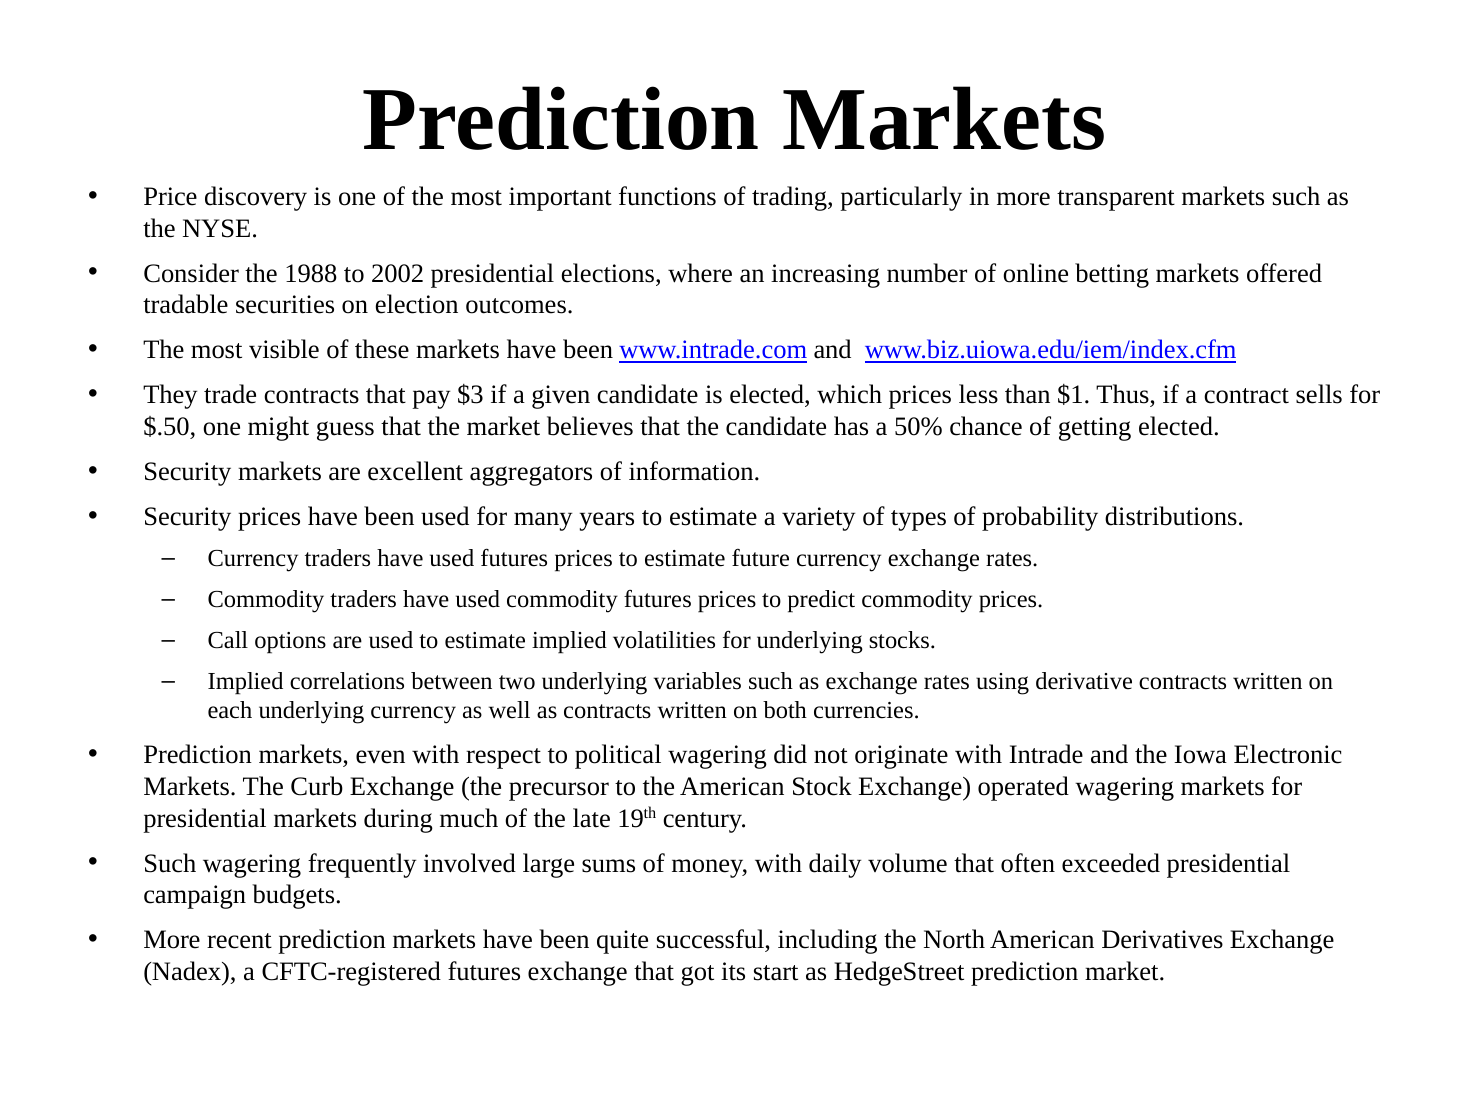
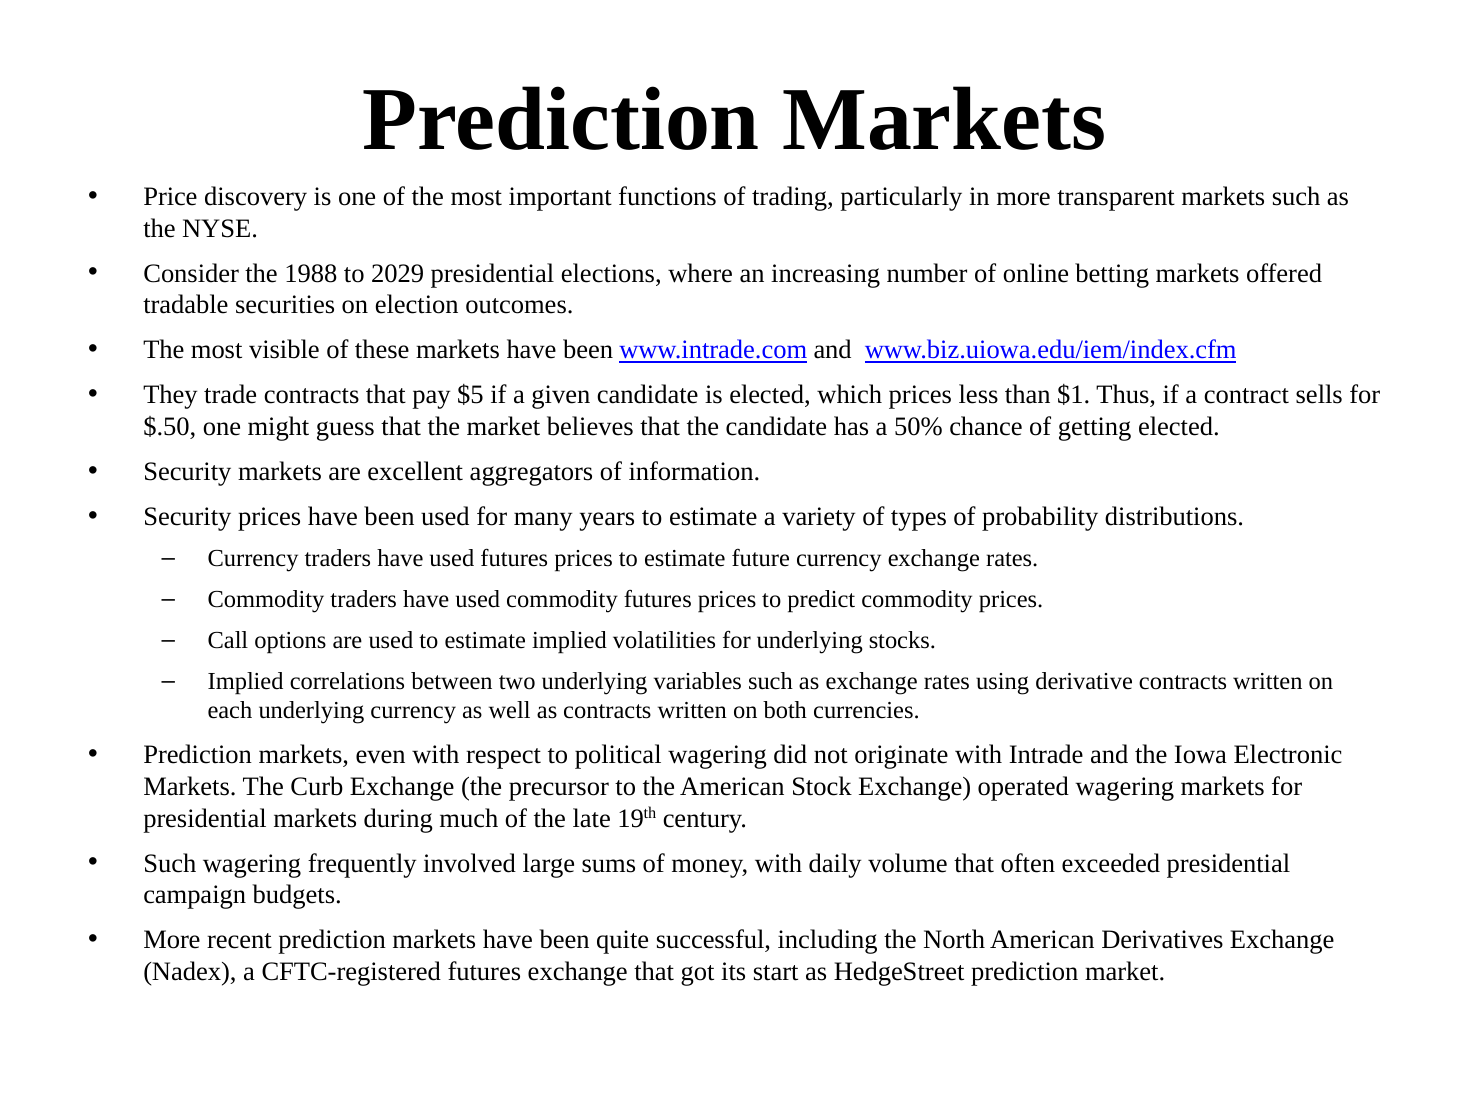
2002: 2002 -> 2029 (398, 273)
$3: $3 -> $5 (470, 395)
